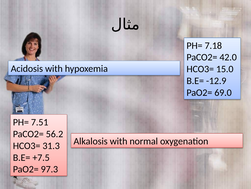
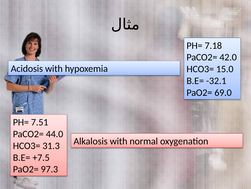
-12.9: -12.9 -> -32.1 (216, 81)
56.2: 56.2 -> 44.0 (55, 134)
